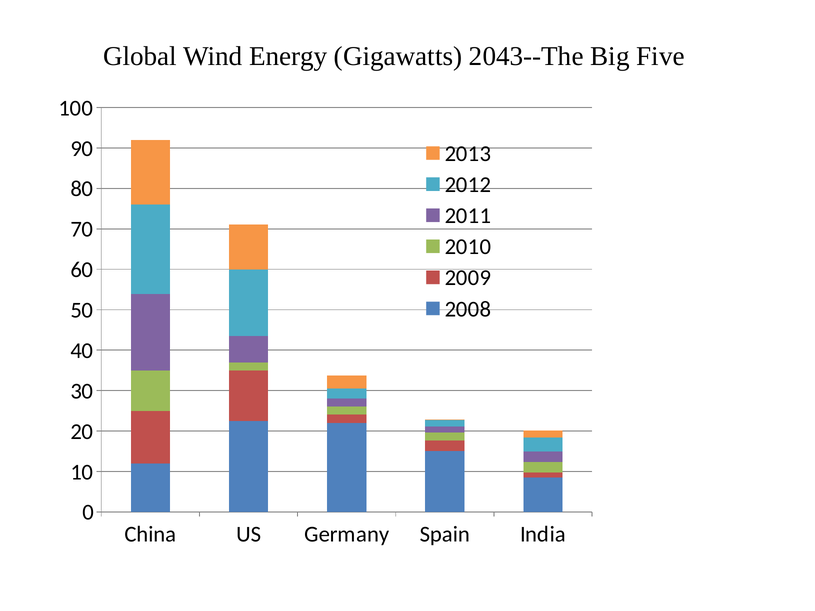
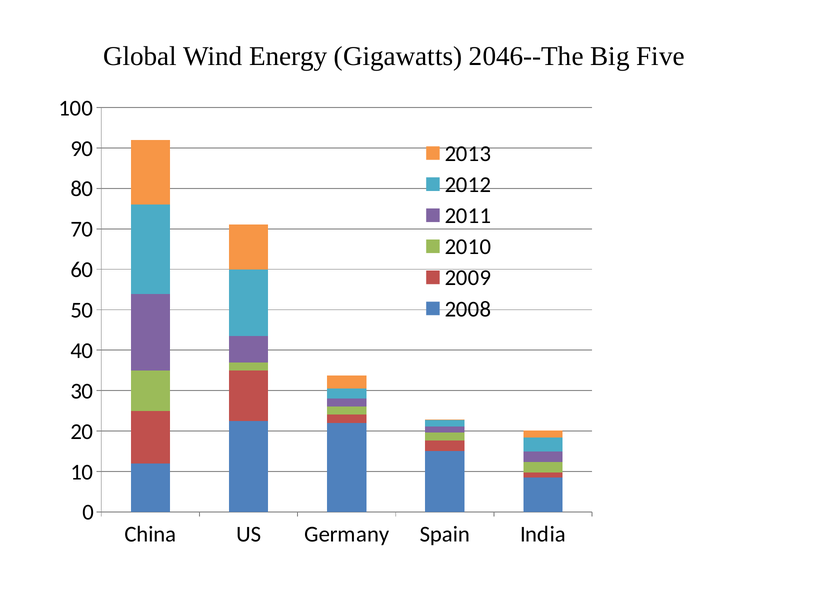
2043--The: 2043--The -> 2046--The (526, 56)
